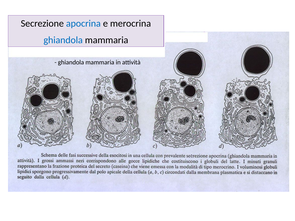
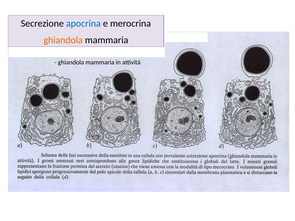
ghiandola colour: blue -> orange (63, 40)
